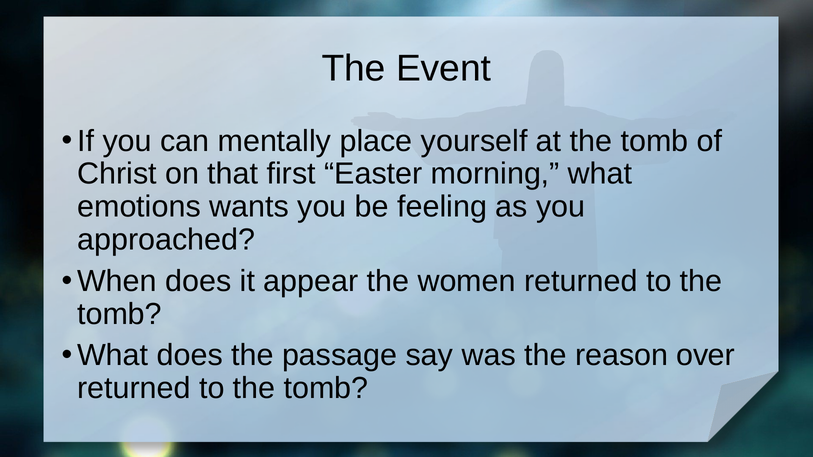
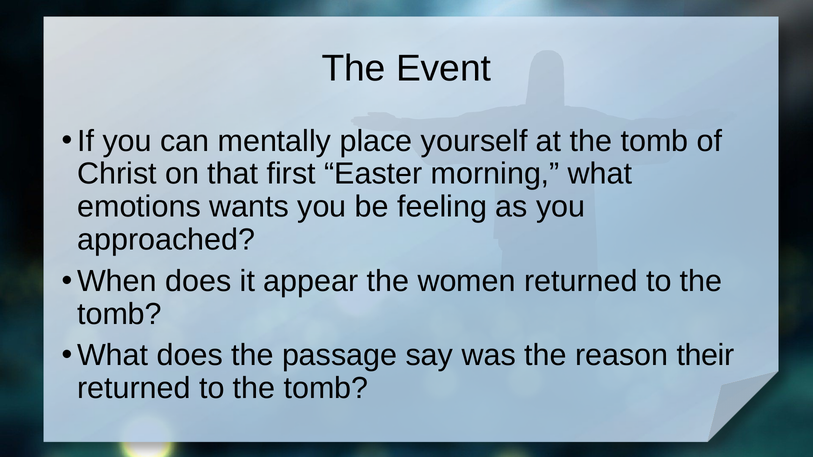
over: over -> their (706, 356)
